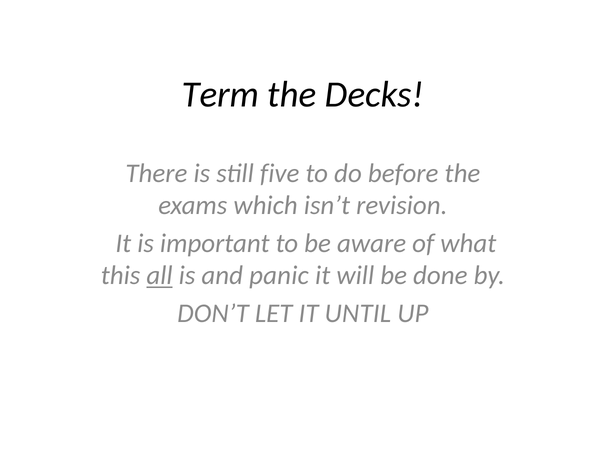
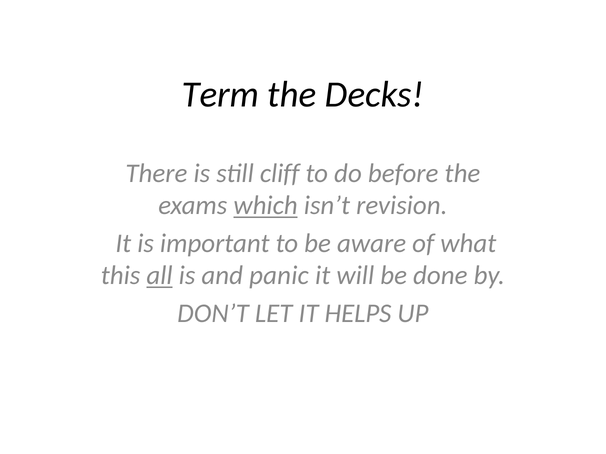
five: five -> cliff (280, 173)
which underline: none -> present (266, 206)
UNTIL: UNTIL -> HELPS (358, 314)
